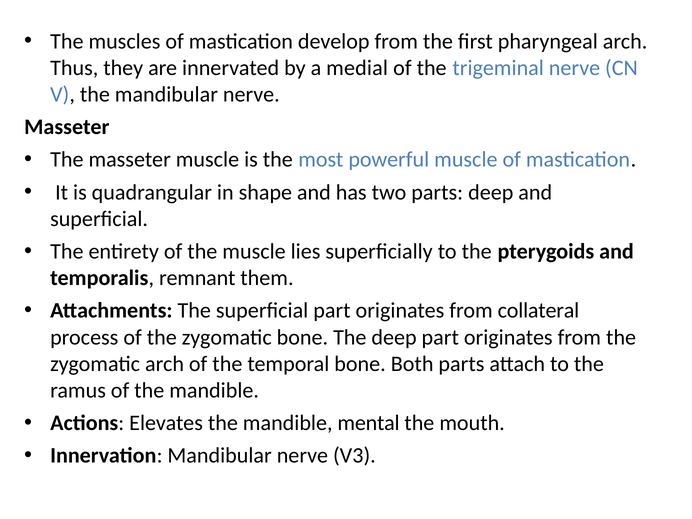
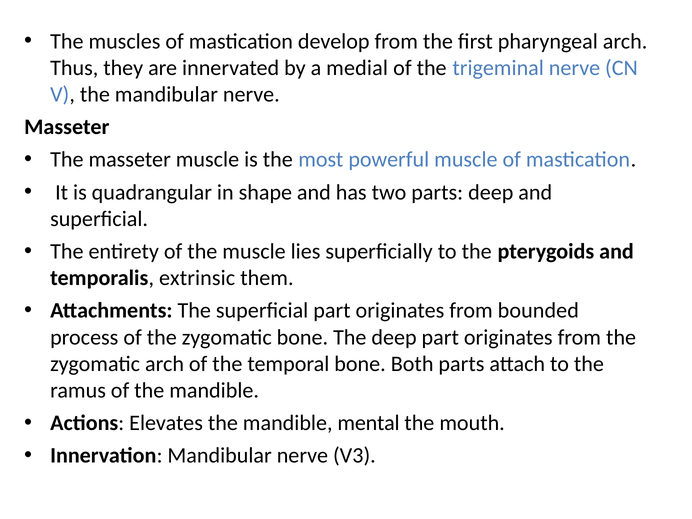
remnant: remnant -> extrinsic (197, 278)
collateral: collateral -> bounded (538, 311)
